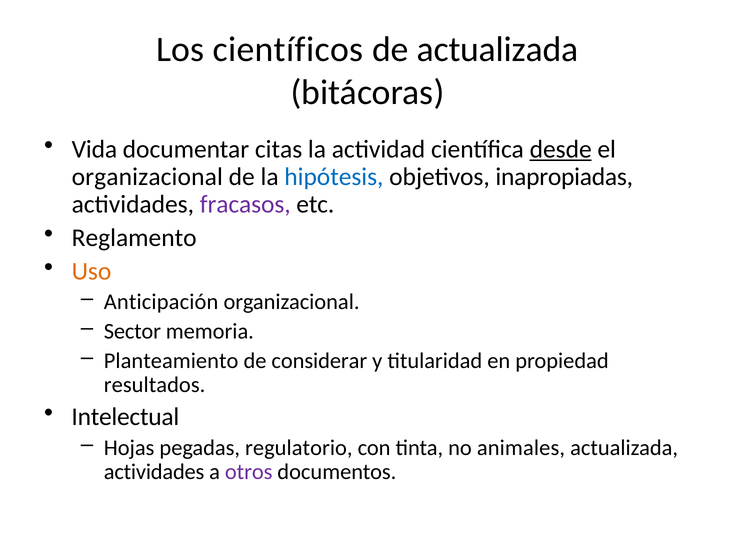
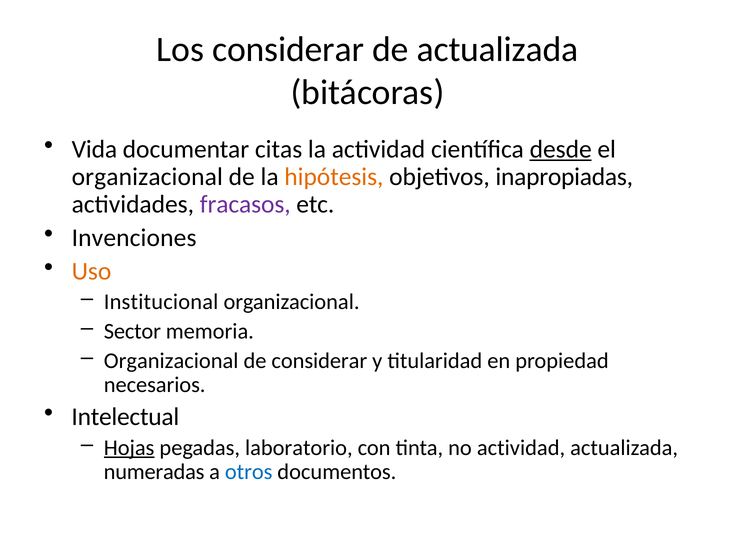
Los científicos: científicos -> considerar (288, 50)
hipótesis colour: blue -> orange (334, 177)
Reglamento: Reglamento -> Invenciones (134, 238)
Anticipación: Anticipación -> Institucional (161, 302)
Planteamiento: Planteamiento -> Organizacional (171, 361)
resultados: resultados -> necesarios (155, 385)
Hojas underline: none -> present (129, 448)
regulatorio: regulatorio -> laboratorio (299, 448)
no animales: animales -> actividad (521, 448)
actividades: actividades -> numeradas (154, 472)
otros colour: purple -> blue (249, 472)
